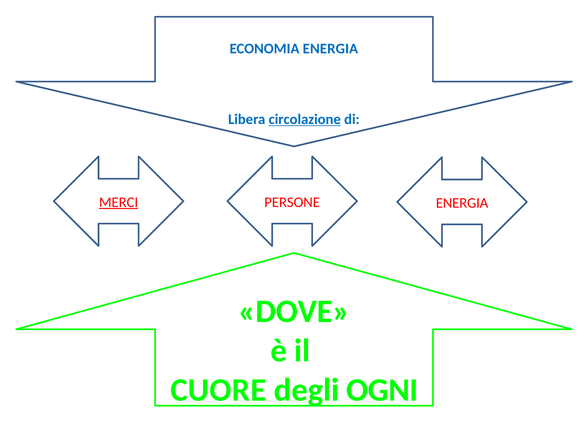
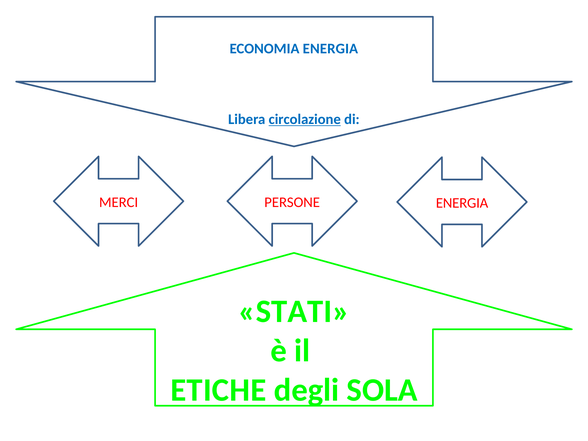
MERCI underline: present -> none (119, 202)
DOVE: DOVE -> STATI (294, 312)
CUORE: CUORE -> ETICHE (218, 390)
OGNI: OGNI -> SOLA (382, 390)
